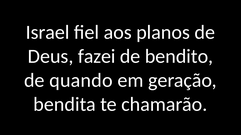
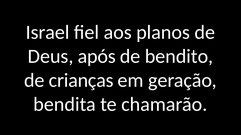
fazei: fazei -> após (97, 57)
quando: quando -> crianças (81, 81)
